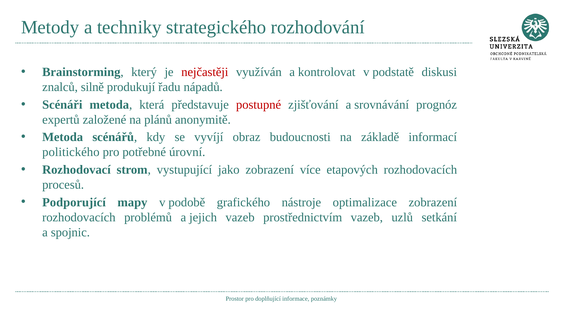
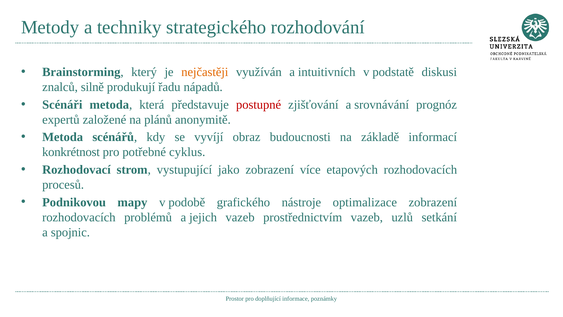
nejčastěji colour: red -> orange (205, 72)
kontrolovat: kontrolovat -> intuitivních (327, 72)
politického: politického -> konkrétnost (71, 152)
úrovní: úrovní -> cyklus (187, 152)
Podporující: Podporující -> Podnikovou (74, 202)
